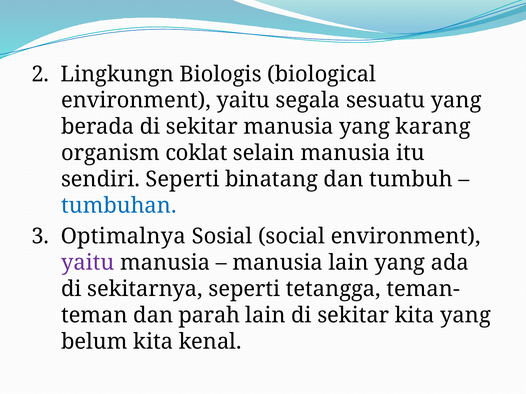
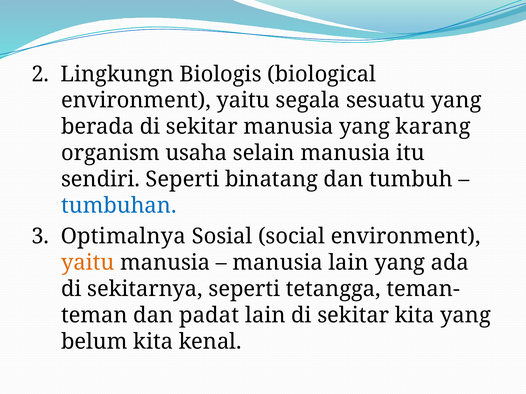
coklat: coklat -> usaha (196, 153)
yaitu colour: purple -> orange (88, 263)
parah: parah -> padat (209, 316)
